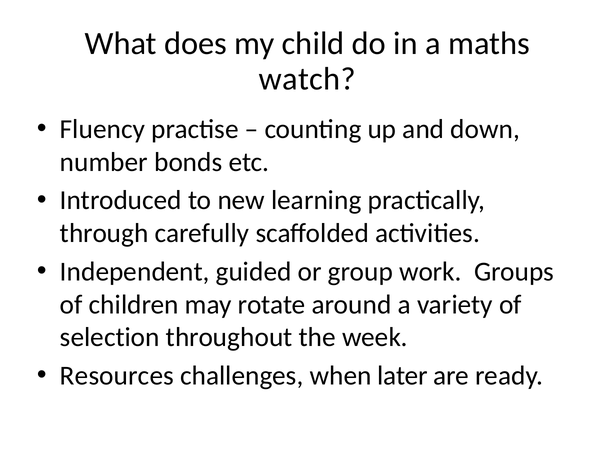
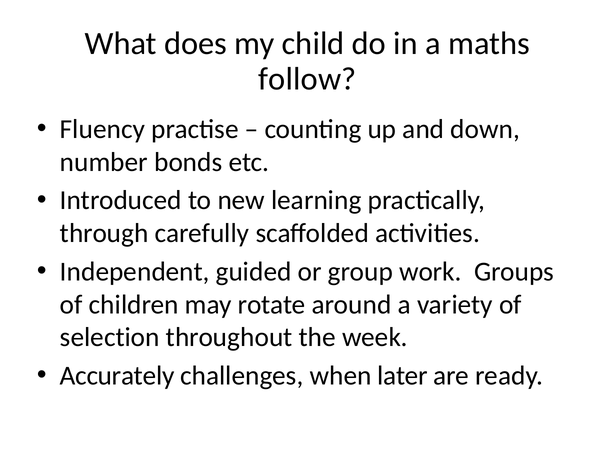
watch: watch -> follow (307, 79)
Resources: Resources -> Accurately (117, 375)
